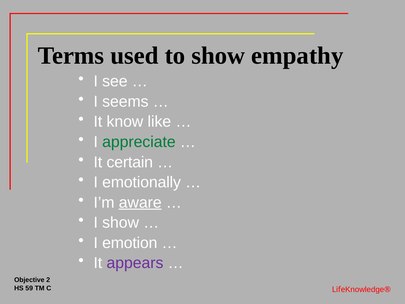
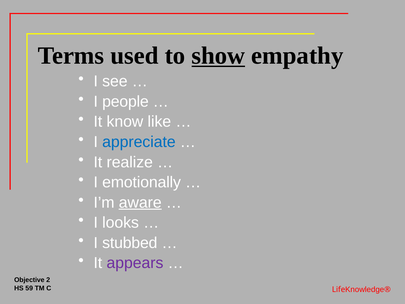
show underline: none -> present (218, 56)
seems: seems -> people (125, 102)
appreciate colour: green -> blue (139, 142)
certain: certain -> realize (130, 162)
I show: show -> looks (121, 223)
emotion: emotion -> stubbed (130, 243)
